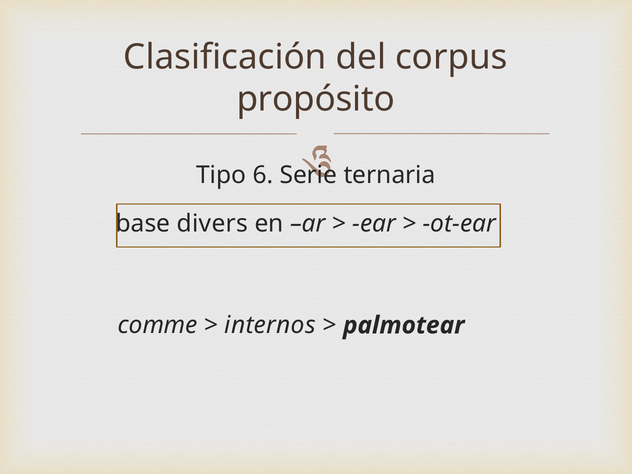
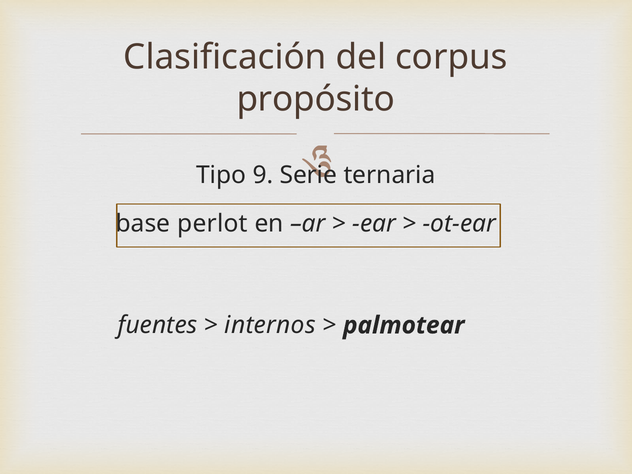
6: 6 -> 9 (263, 175)
divers: divers -> perlot (212, 224)
comme: comme -> fuentes (158, 325)
